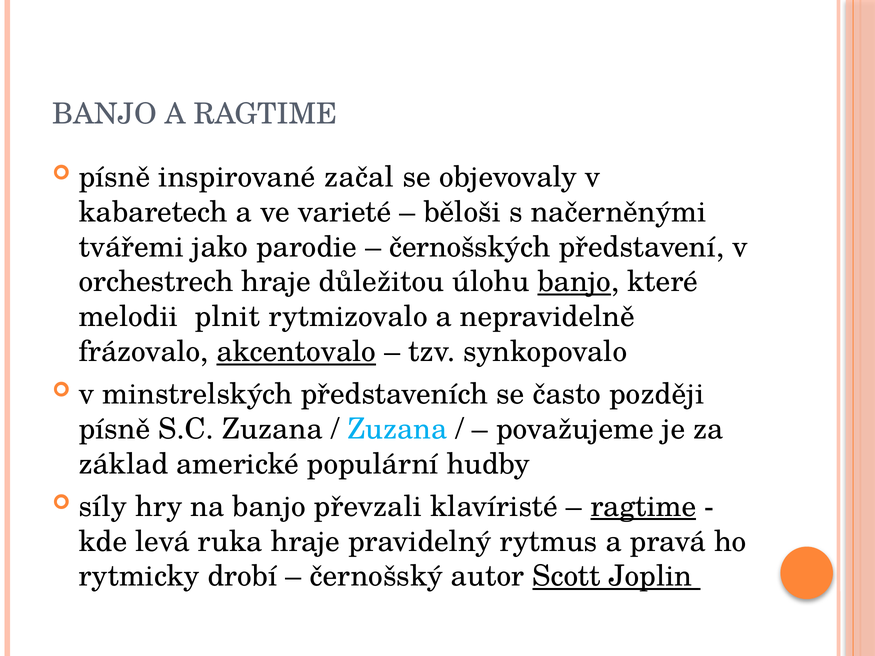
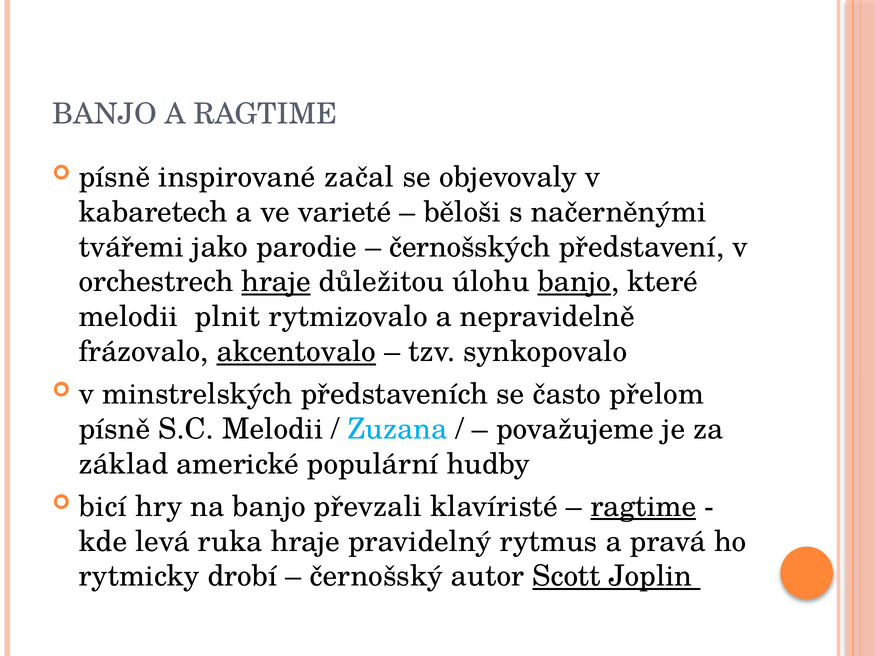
hraje underline: none -> present (276, 282)
později: později -> přelom (657, 394)
S.C Zuzana: Zuzana -> Melodii (273, 429)
síly: síly -> bicí (103, 507)
